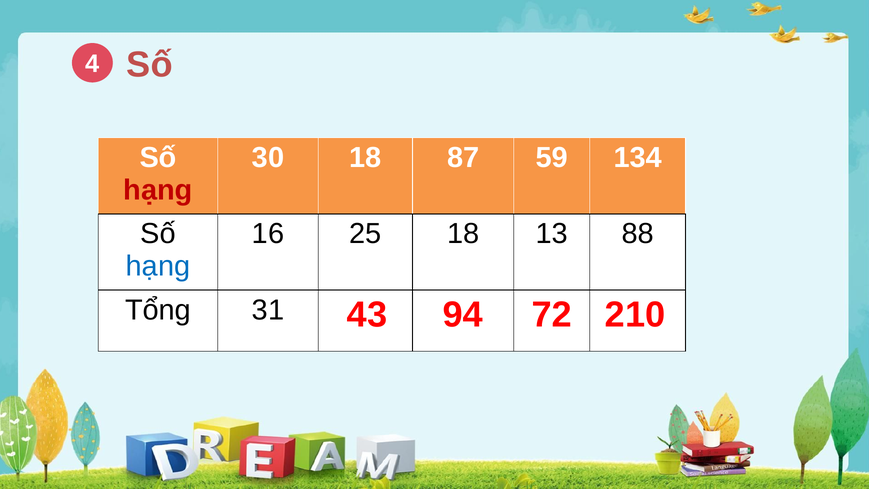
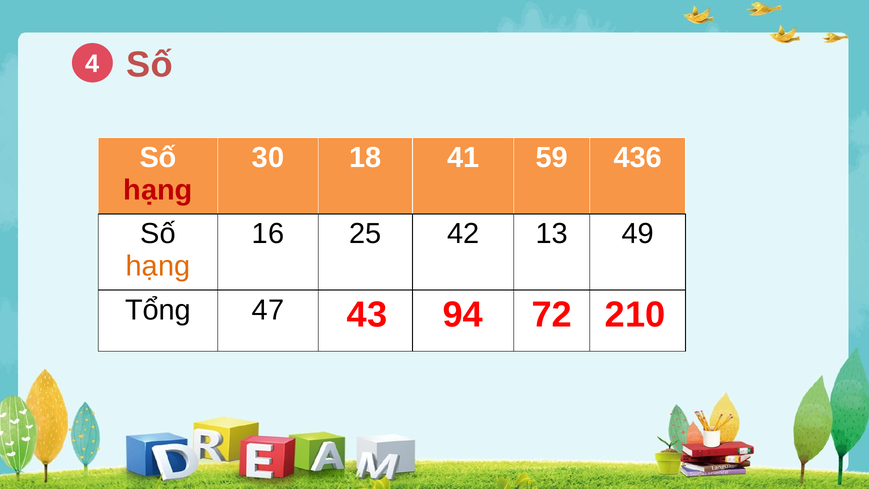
87: 87 -> 41 (463, 158)
134: 134 -> 436 (638, 158)
25 18: 18 -> 42 (463, 234)
88: 88 -> 49 (638, 234)
hạng colour: blue -> orange (158, 266)
31: 31 -> 47 (268, 310)
